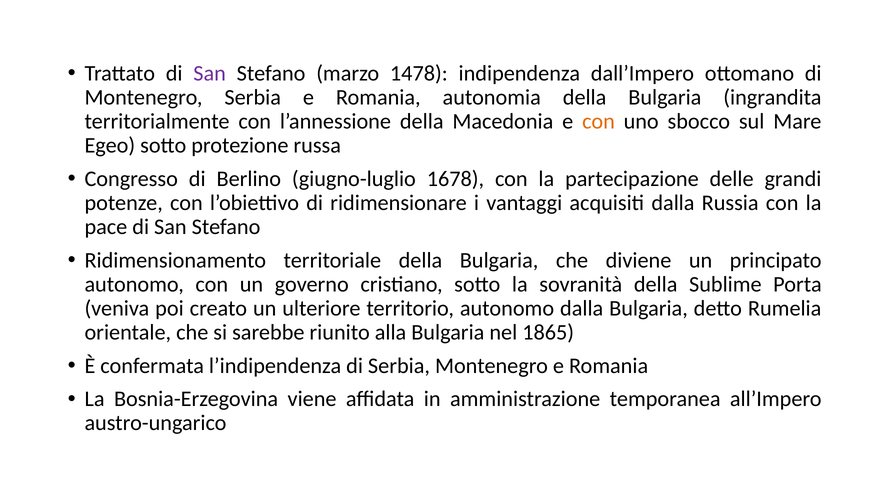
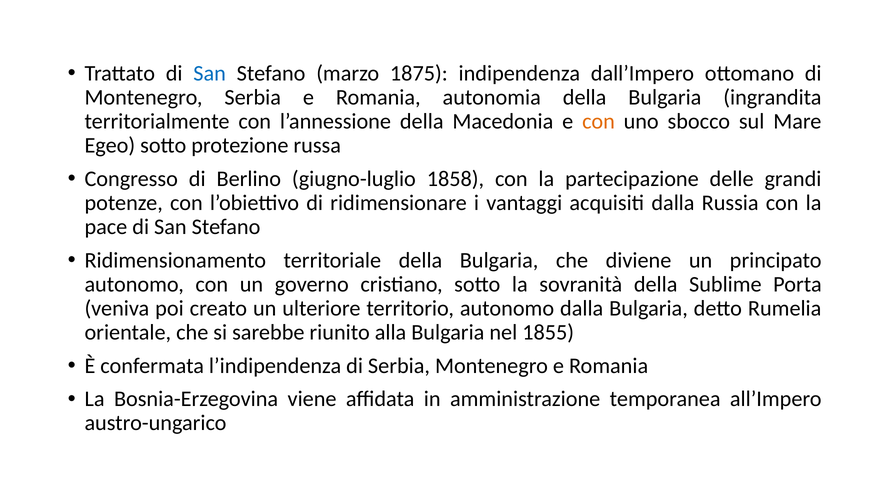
San colour: purple -> blue (210, 73)
1478: 1478 -> 1875 (419, 73)
1678: 1678 -> 1858 (455, 179)
1865: 1865 -> 1855 (548, 332)
